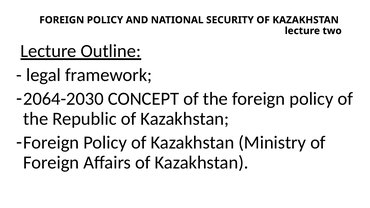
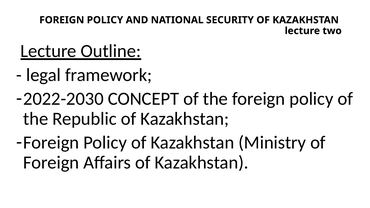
2064-2030: 2064-2030 -> 2022-2030 (63, 99)
